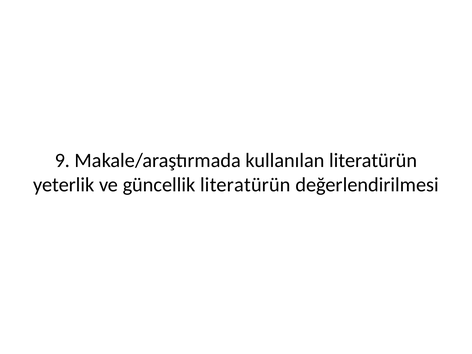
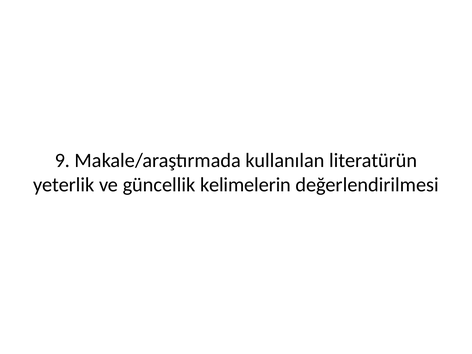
güncellik literatürün: literatürün -> kelimelerin (245, 185)
